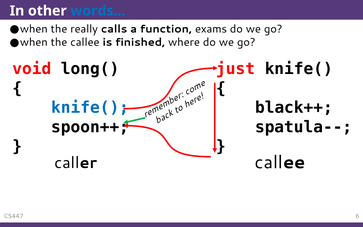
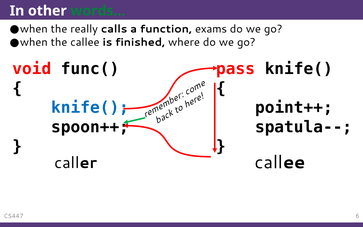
words… colour: blue -> green (98, 11)
long(: long( -> func( (90, 69)
just: just -> pass (236, 69)
black++: black++ -> point++ (294, 108)
